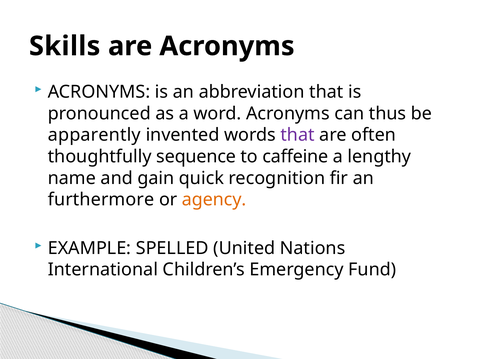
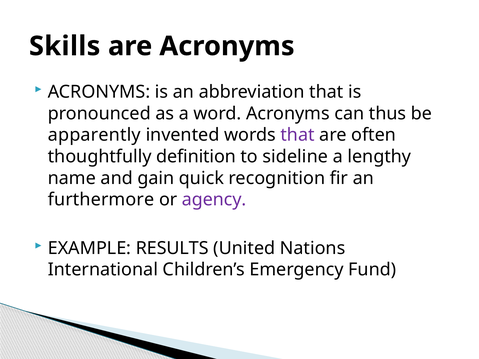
sequence: sequence -> definition (196, 157)
caffeine: caffeine -> sideline (295, 157)
agency colour: orange -> purple (214, 200)
SPELLED: SPELLED -> RESULTS (172, 248)
